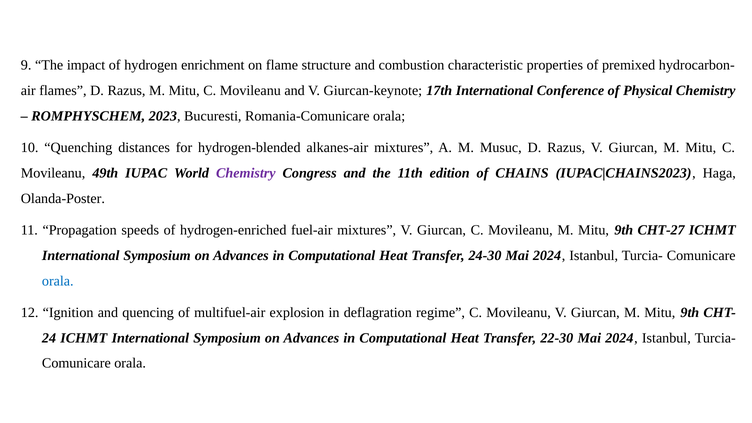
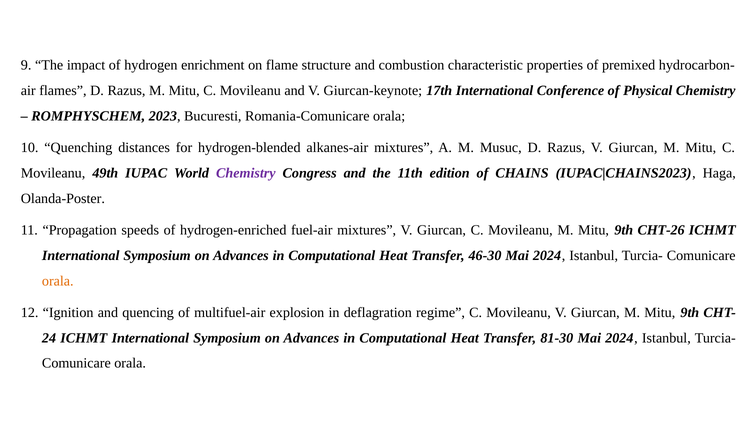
CHT-27: CHT-27 -> CHT-26 (661, 230)
24-30: 24-30 -> 46-30 (485, 255)
orala colour: blue -> orange (58, 281)
22-30: 22-30 -> 81-30 (557, 338)
